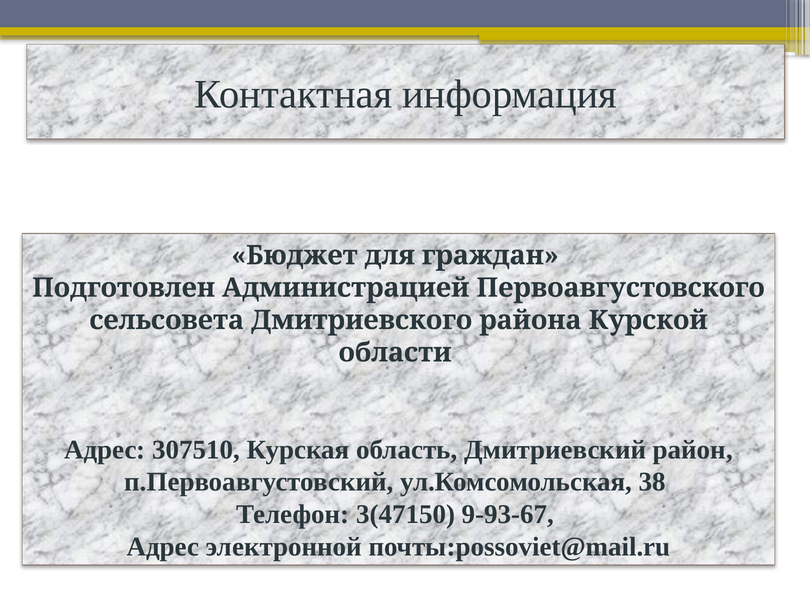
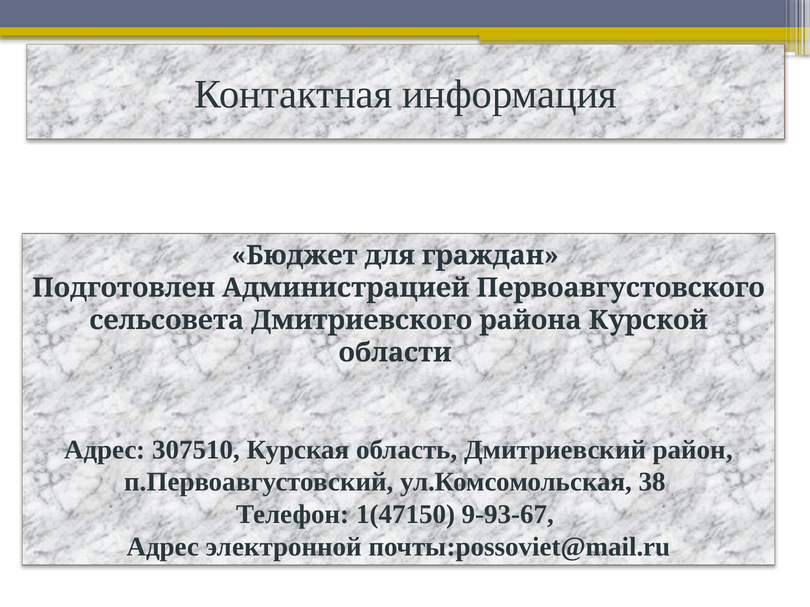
3(47150: 3(47150 -> 1(47150 (406, 515)
